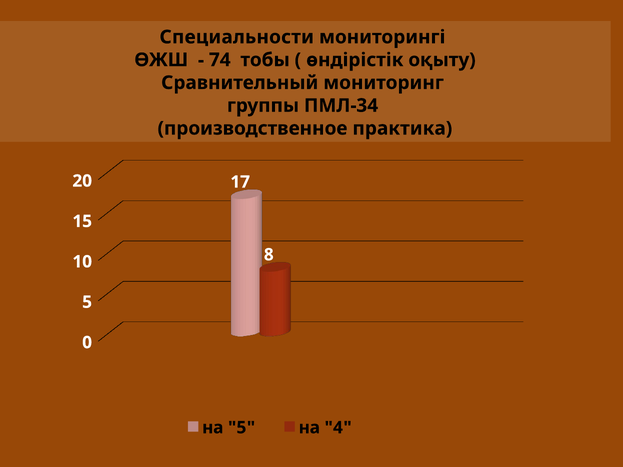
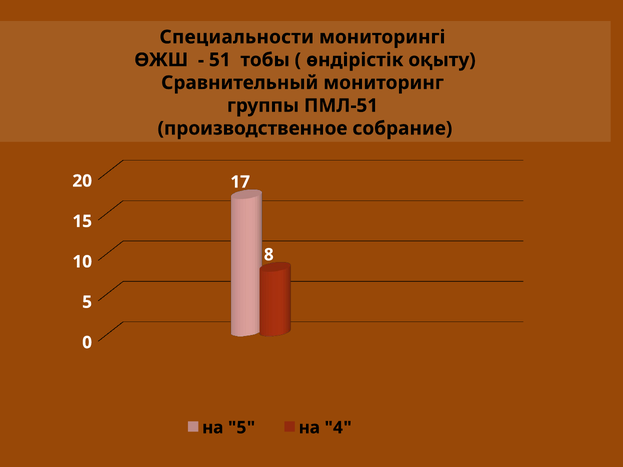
74: 74 -> 51 (220, 60)
ПМЛ-34: ПМЛ-34 -> ПМЛ-51 (341, 106)
практика: практика -> собрание (402, 128)
